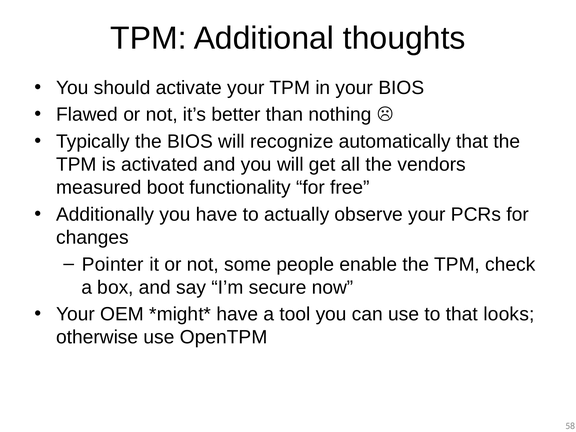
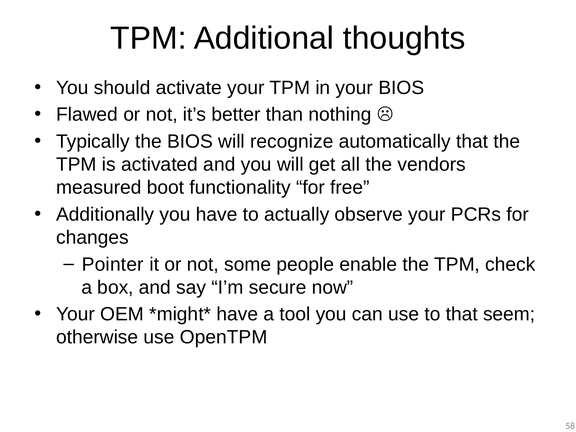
looks: looks -> seem (509, 314)
